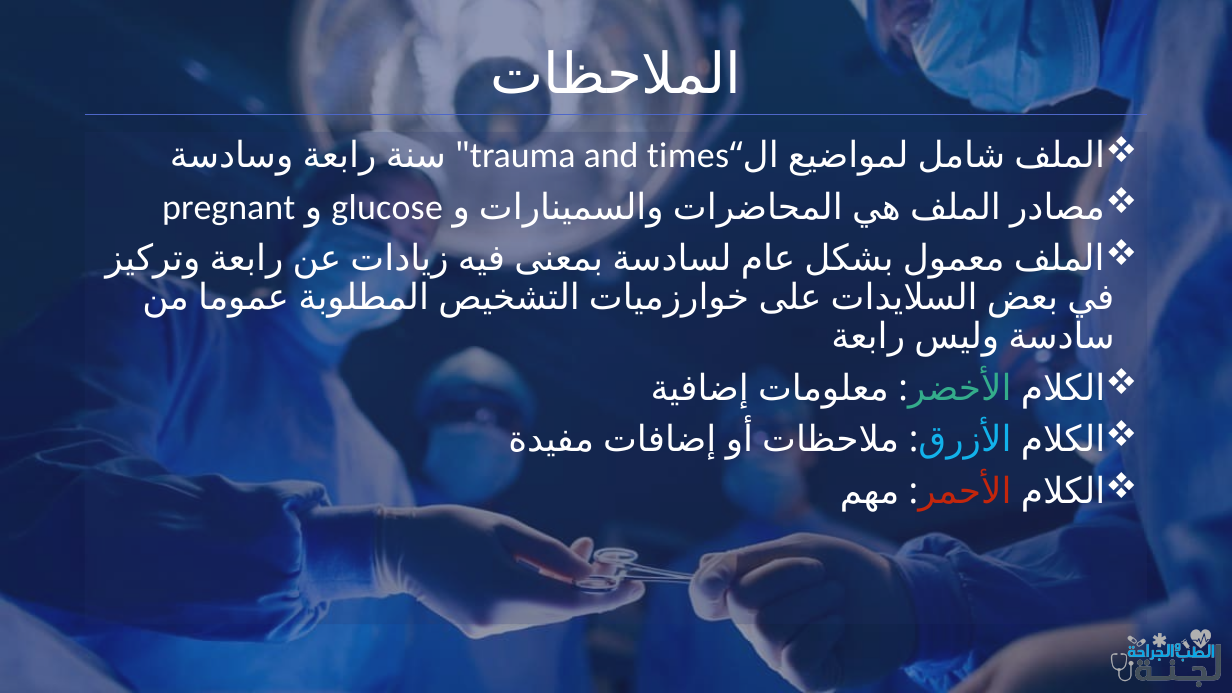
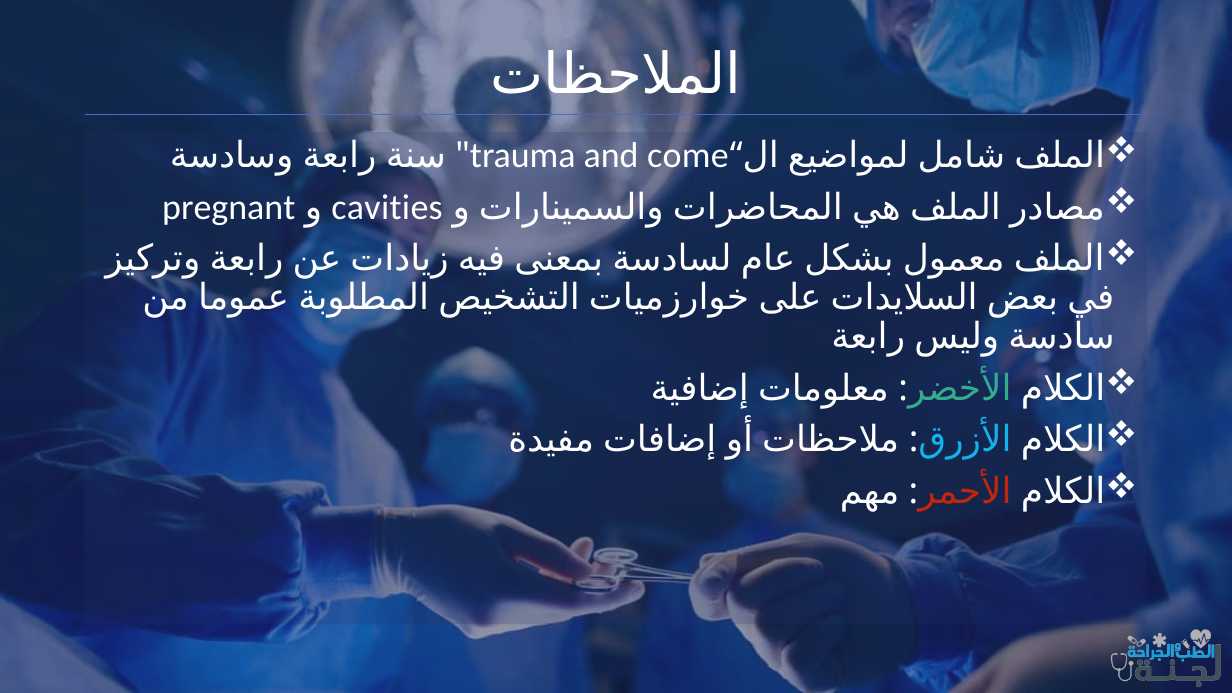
times: times -> come (688, 156)
glucose: glucose -> cavities (387, 207)
